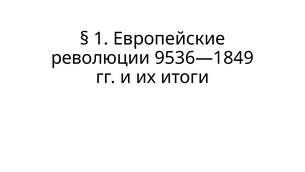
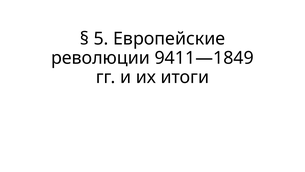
1: 1 -> 5 (101, 39)
9536—1849: 9536—1849 -> 9411—1849 (204, 58)
